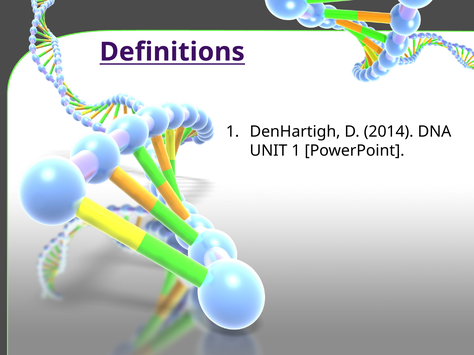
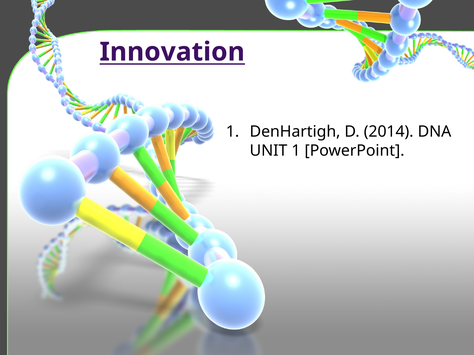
Definitions: Definitions -> Innovation (172, 52)
